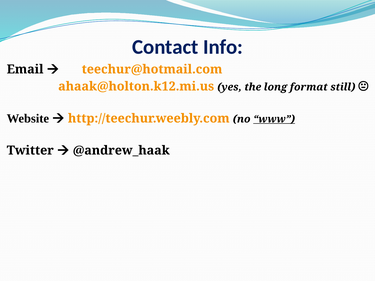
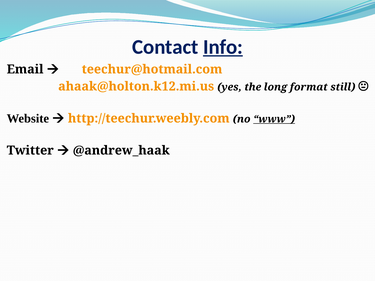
Info underline: none -> present (223, 47)
